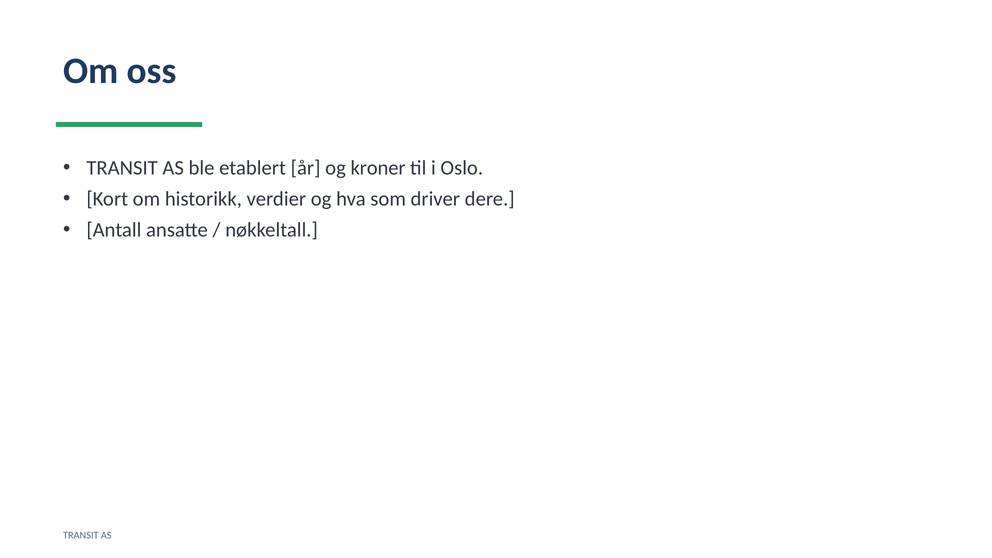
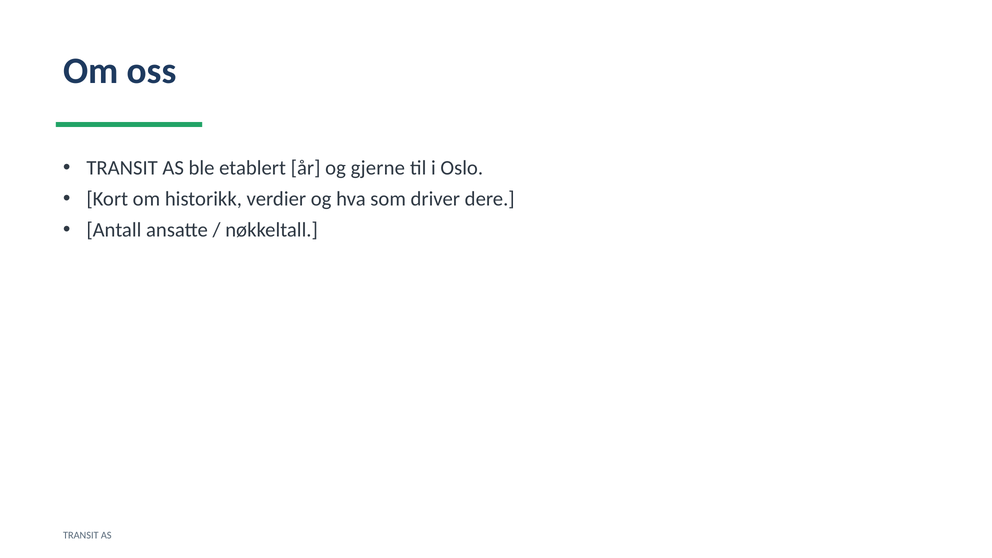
kroner: kroner -> gjerne (378, 168)
